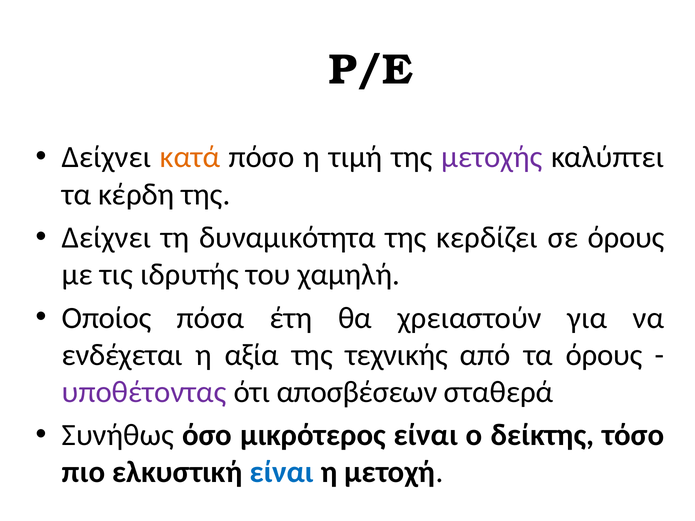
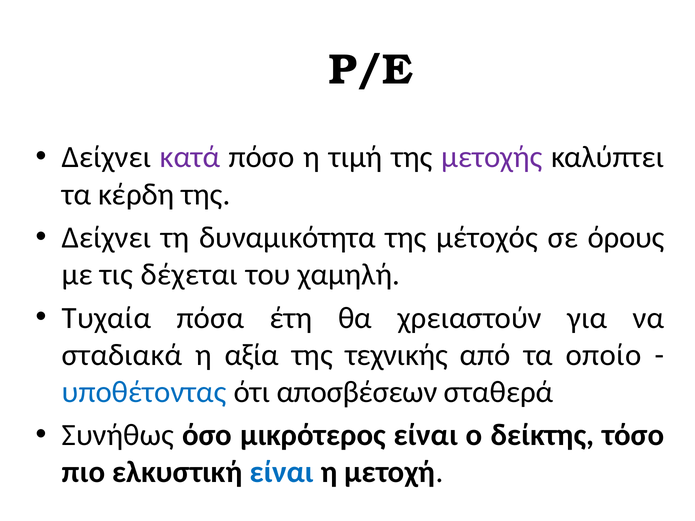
κατά colour: orange -> purple (190, 157)
κερδίζει: κερδίζει -> μέτοχός (487, 238)
ιδρυτής: ιδρυτής -> δέχεται (189, 275)
Οποίος: Οποίος -> Τυχαία (107, 318)
ενδέχεται: ενδέχεται -> σταδιακά (122, 355)
τα όρους: όρους -> οποίο (604, 355)
υποθέτοντας colour: purple -> blue (144, 392)
